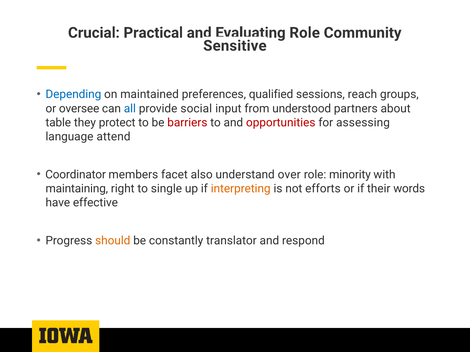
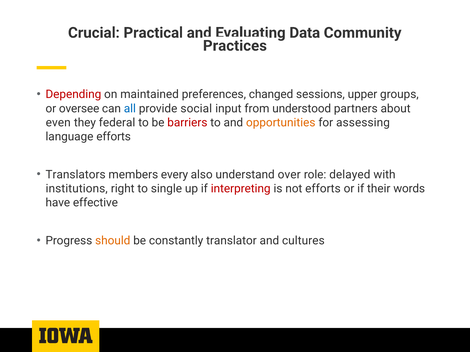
Role: Role -> Data (305, 33)
Sensitive: Sensitive -> Practices (235, 46)
Depending colour: blue -> red (73, 95)
qualified: qualified -> changed (271, 95)
reach: reach -> upper (362, 95)
table: table -> even (58, 123)
protect: protect -> federal (117, 123)
opportunities colour: red -> orange (281, 123)
language attend: attend -> efforts (114, 137)
Coordinator: Coordinator -> Translators (76, 175)
facet: facet -> every (174, 175)
minority: minority -> delayed (350, 175)
maintaining: maintaining -> institutions (77, 189)
interpreting colour: orange -> red (241, 189)
respond: respond -> cultures (303, 241)
